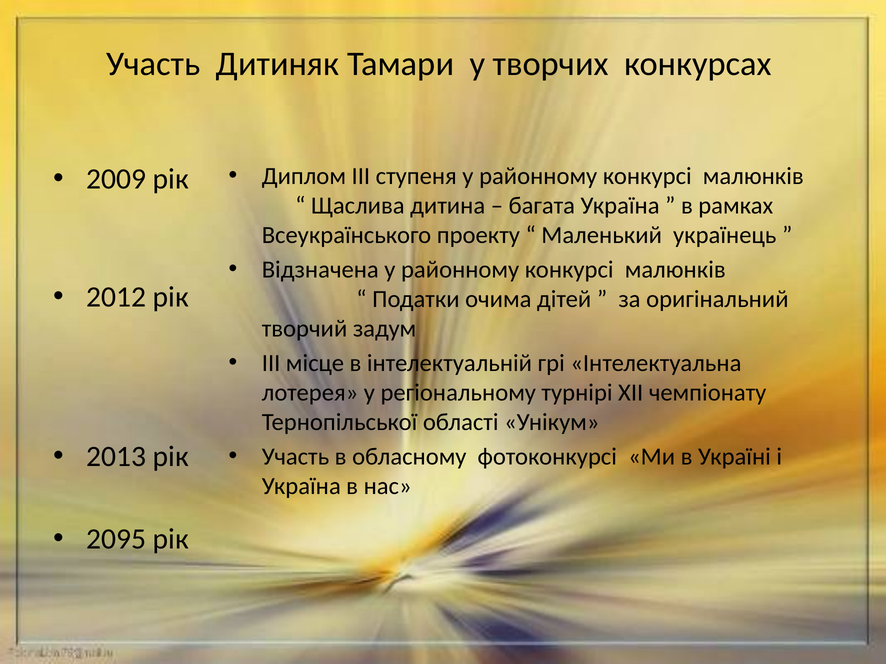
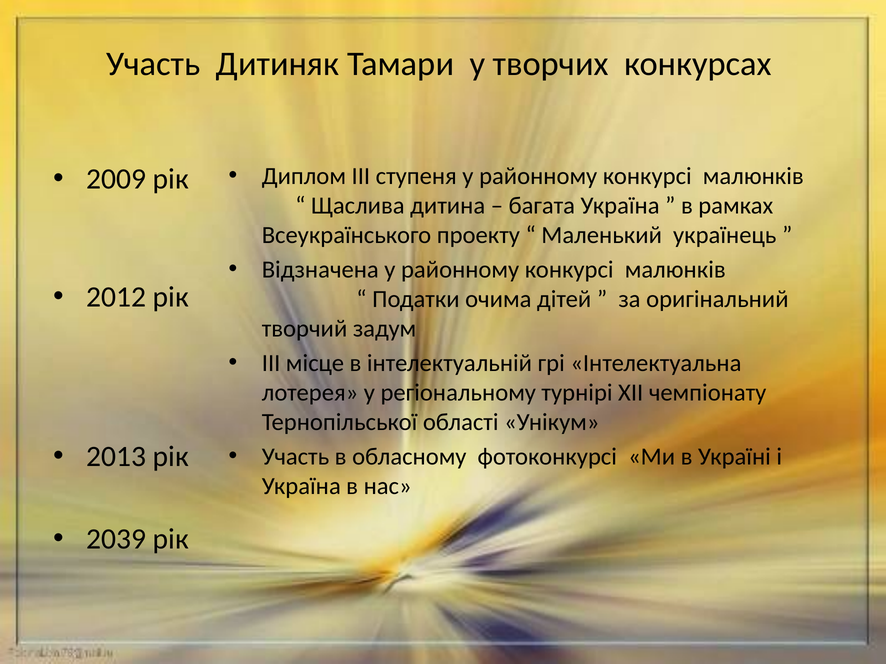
2095: 2095 -> 2039 (116, 540)
